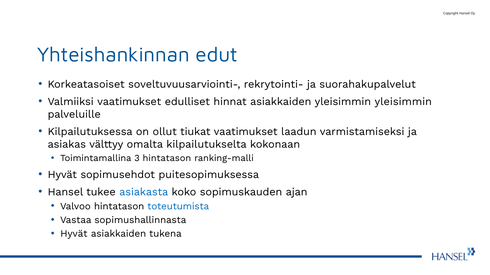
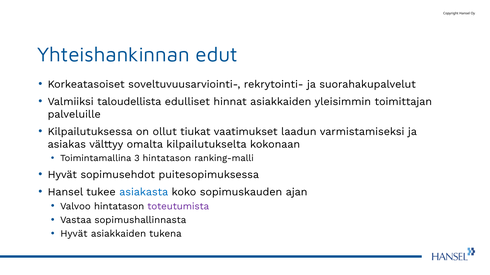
Valmiiksi vaatimukset: vaatimukset -> taloudellista (129, 102)
yleisimmin yleisimmin: yleisimmin -> toimittajan (403, 102)
toteutumista colour: blue -> purple (178, 207)
